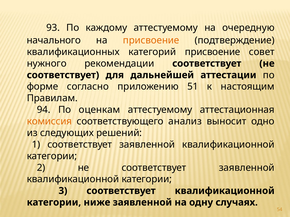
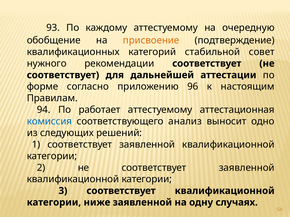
начального: начального -> обобщение (54, 40)
категорий присвоение: присвоение -> стабильной (213, 52)
51: 51 -> 96 (193, 87)
оценкам: оценкам -> работает (100, 110)
комиссия colour: orange -> blue (49, 122)
